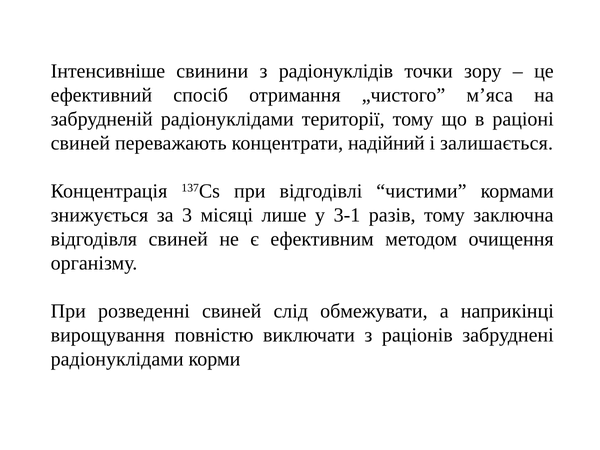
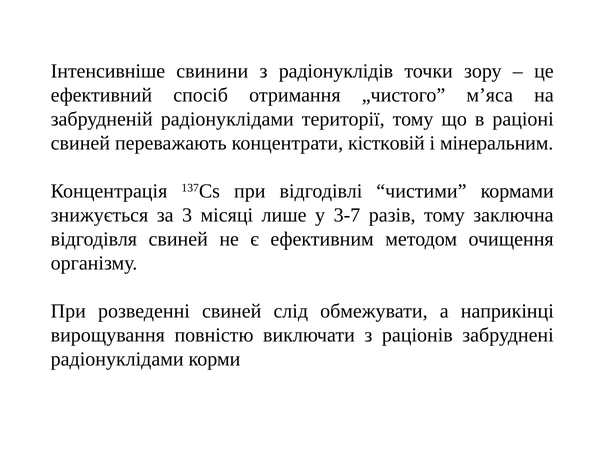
надійний: надійний -> кістковій (386, 143)
залишається: залишається -> мінеральним (497, 143)
3-1: 3-1 -> 3-7 (347, 215)
